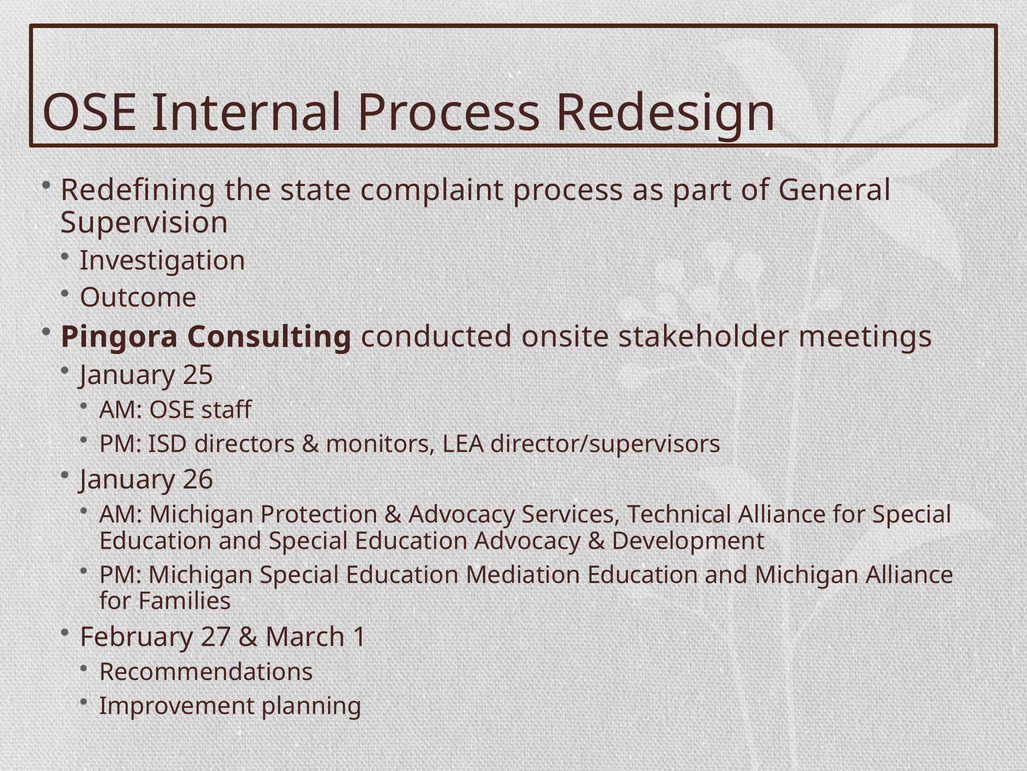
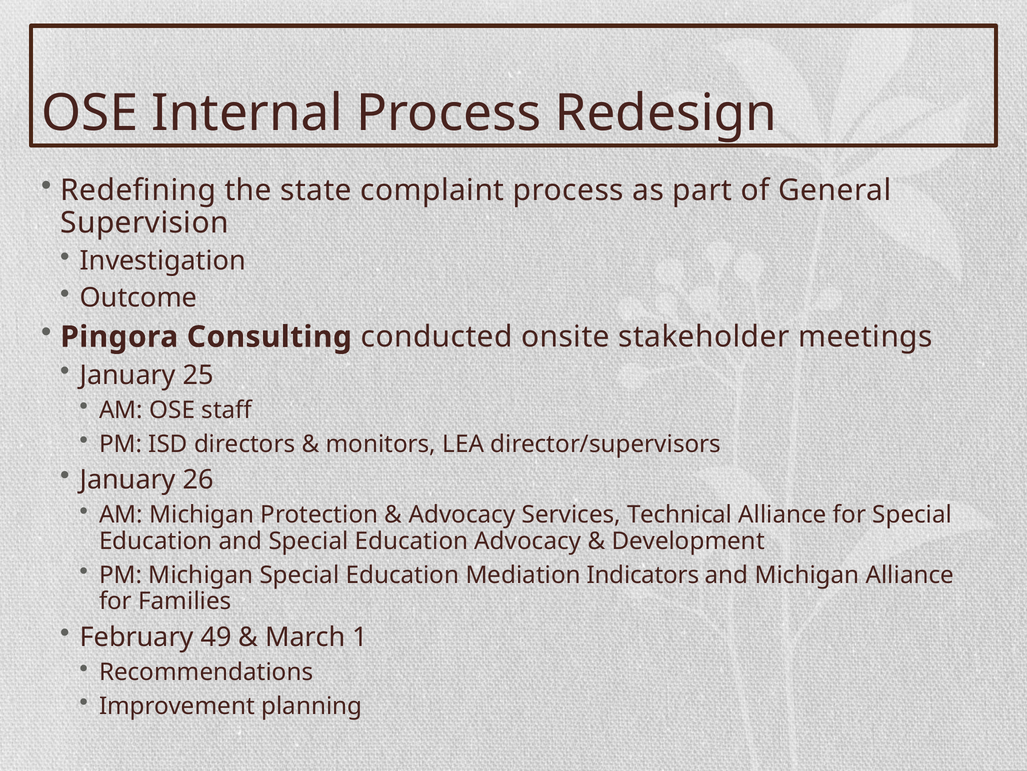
Mediation Education: Education -> Indicators (643, 575)
27: 27 -> 49 (216, 637)
